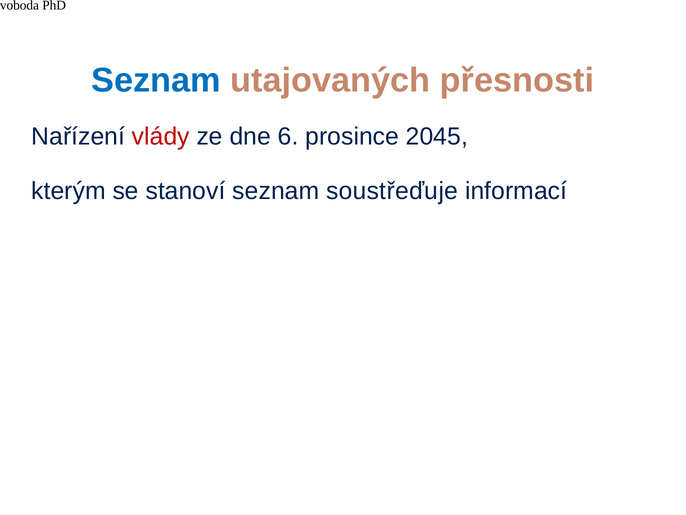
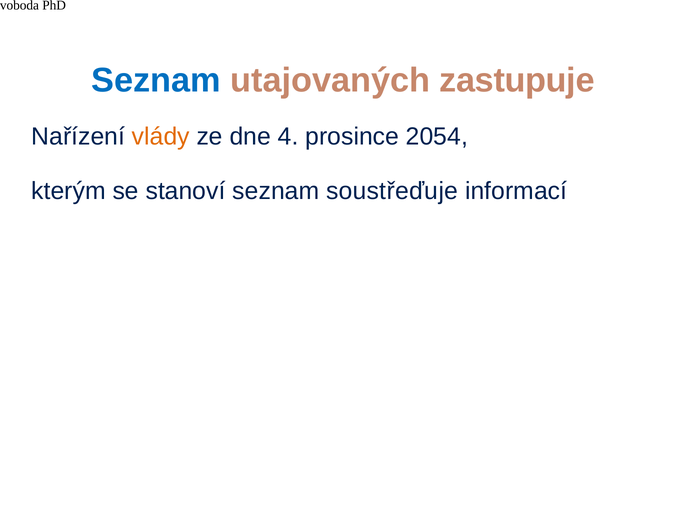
přesnosti: přesnosti -> zastupuje (517, 80)
vlády colour: red -> orange (161, 137)
6: 6 -> 4 (288, 137)
2045: 2045 -> 2054 (437, 137)
